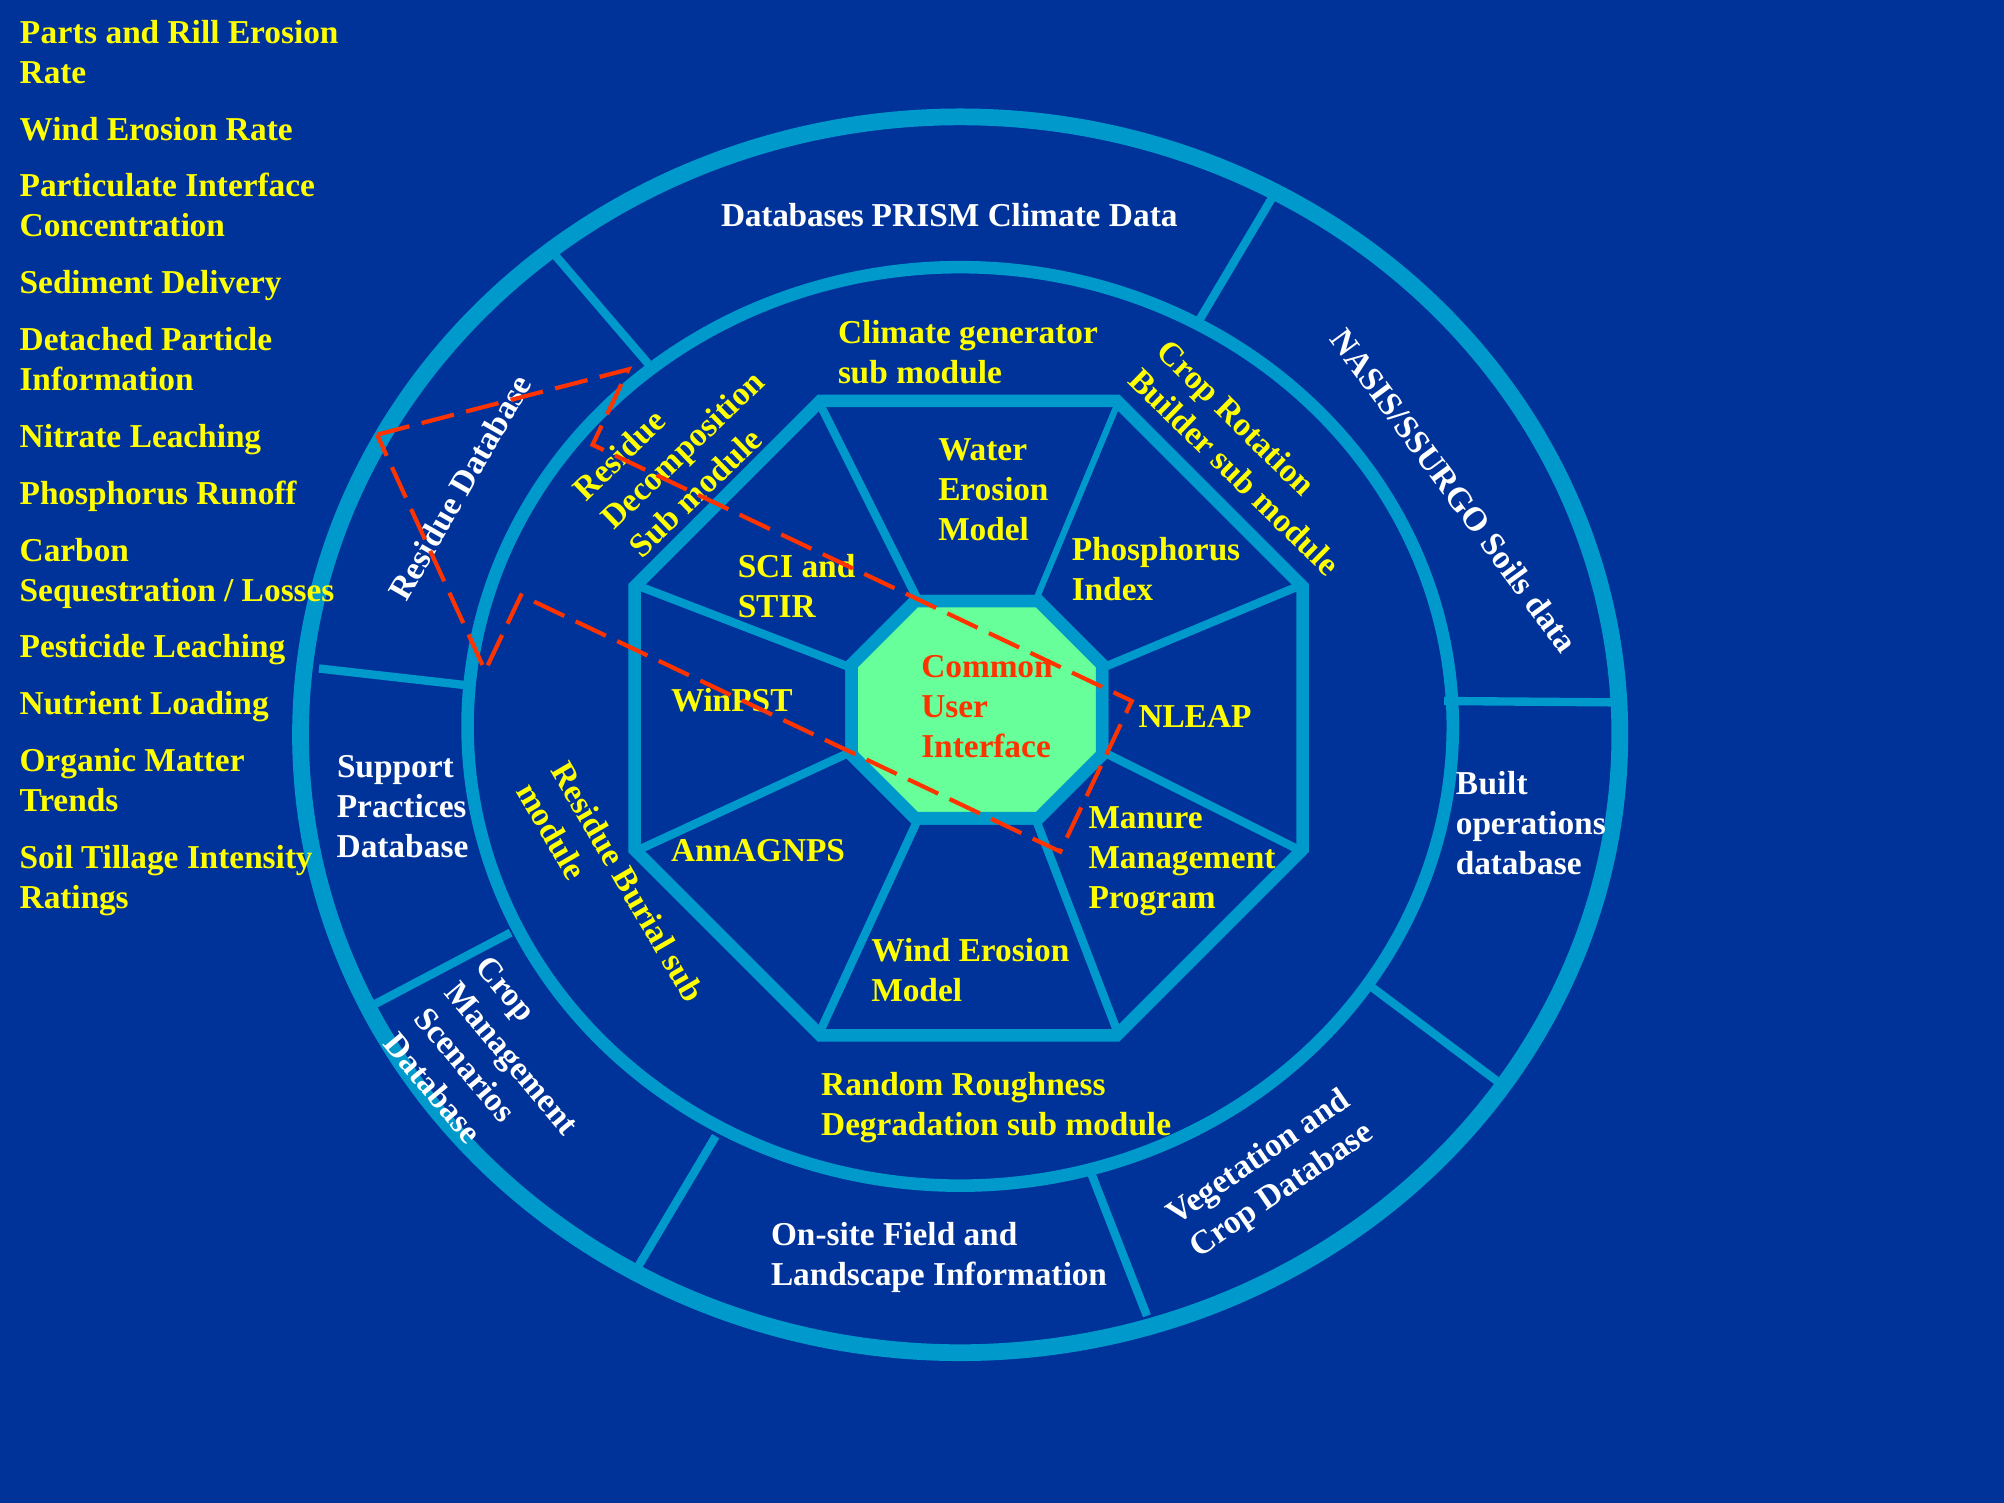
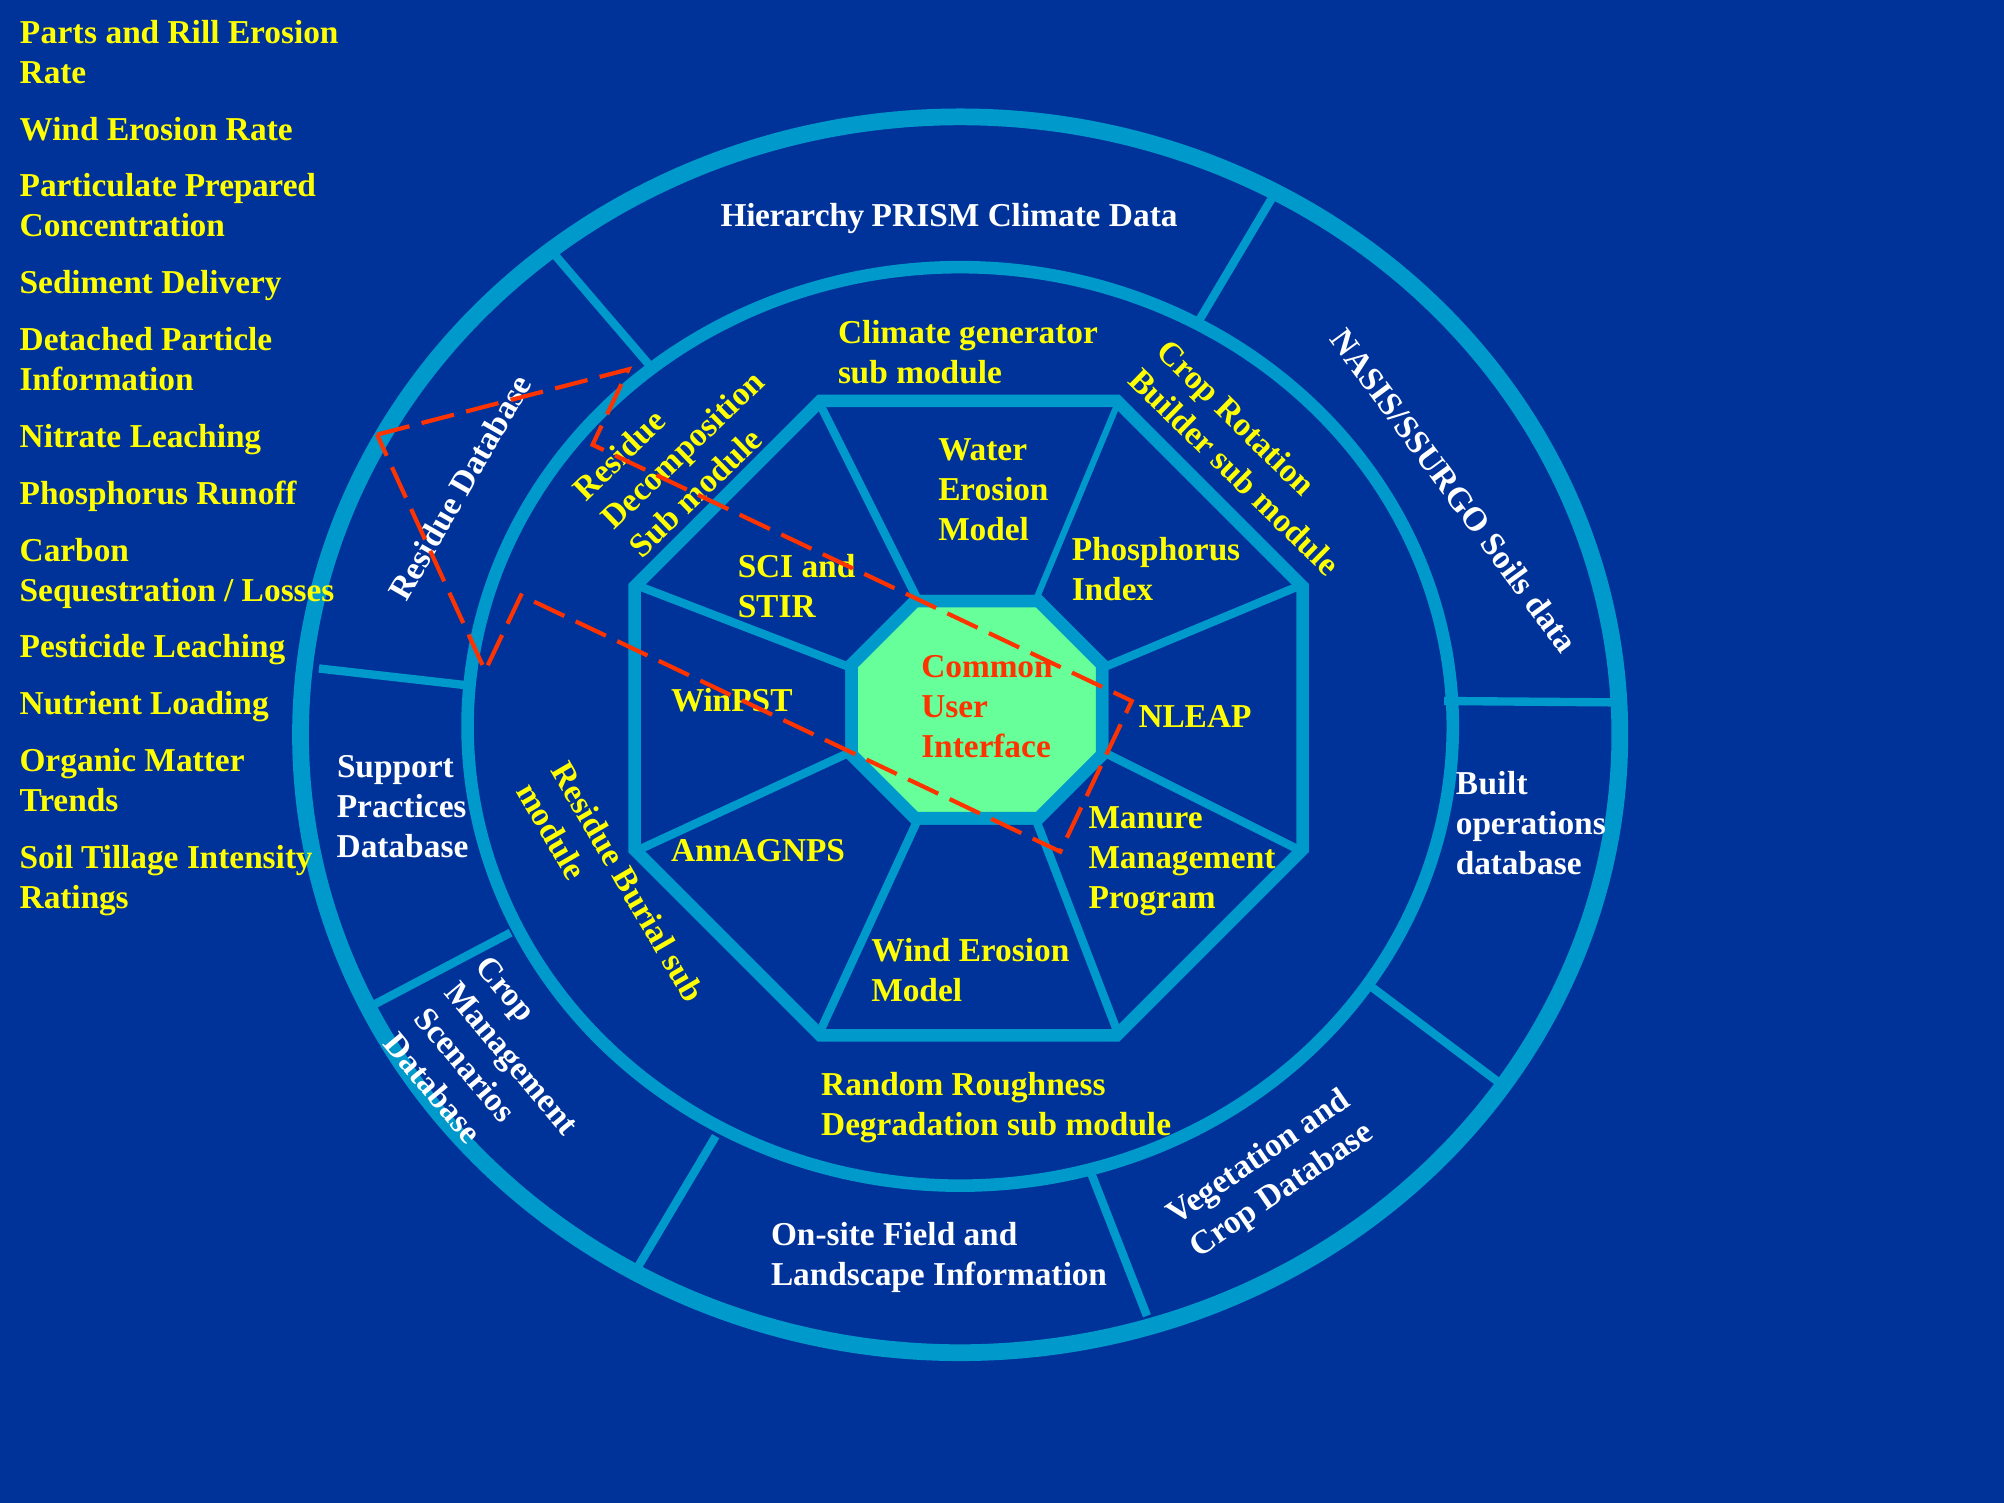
Particulate Interface: Interface -> Prepared (250, 186)
Databases: Databases -> Hierarchy (793, 216)
